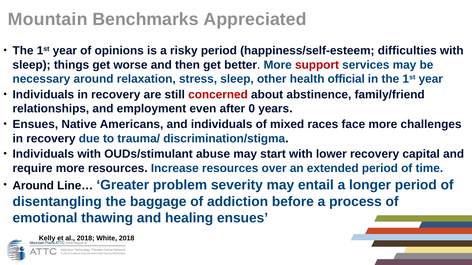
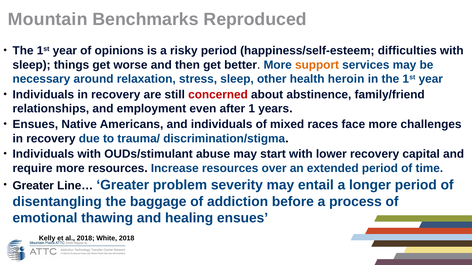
Appreciated: Appreciated -> Reproduced (255, 19)
support colour: red -> orange (317, 65)
official: official -> heroin (346, 79)
0: 0 -> 1 (252, 109)
Around: Around -> Greater (33, 186)
